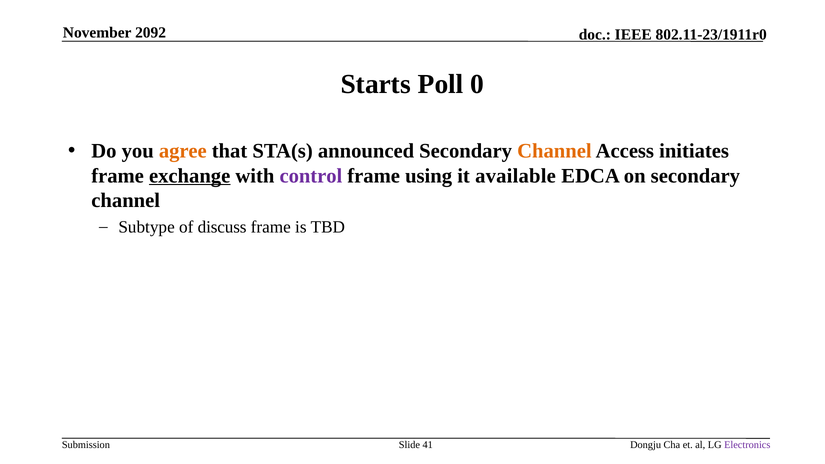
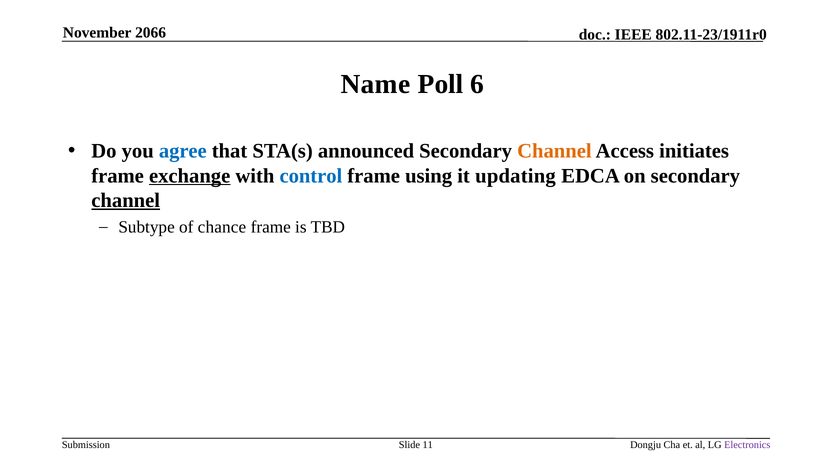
2092: 2092 -> 2066 (151, 33)
Starts: Starts -> Name (376, 84)
0: 0 -> 6 (477, 84)
agree colour: orange -> blue (183, 151)
control colour: purple -> blue (311, 176)
available: available -> updating (515, 176)
channel underline: none -> present (126, 200)
discuss: discuss -> chance (222, 227)
41: 41 -> 11 (428, 445)
